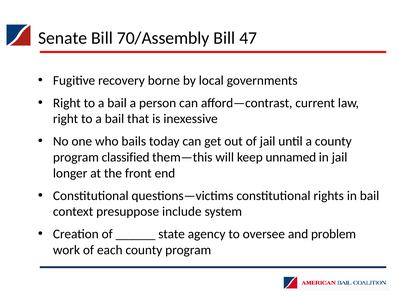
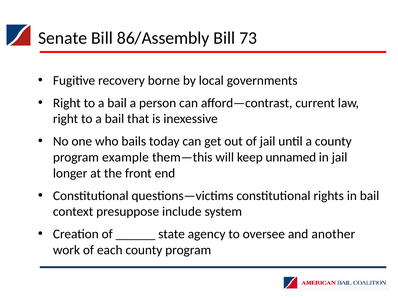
70/Assembly: 70/Assembly -> 86/Assembly (163, 38)
47: 47 -> 73 (248, 38)
classified: classified -> example (125, 157)
problem: problem -> another (333, 234)
